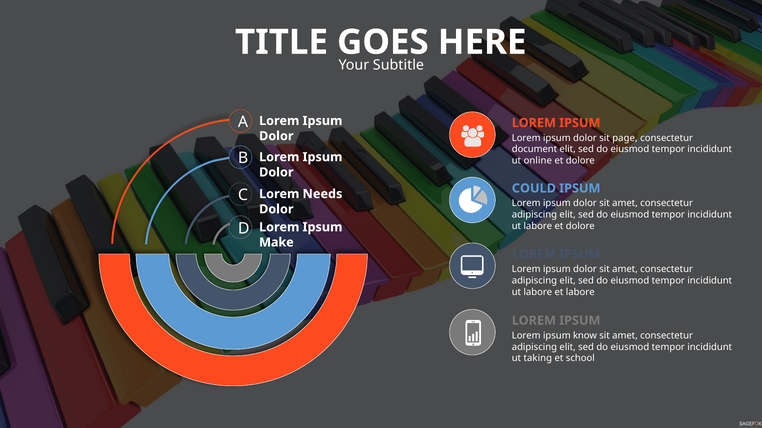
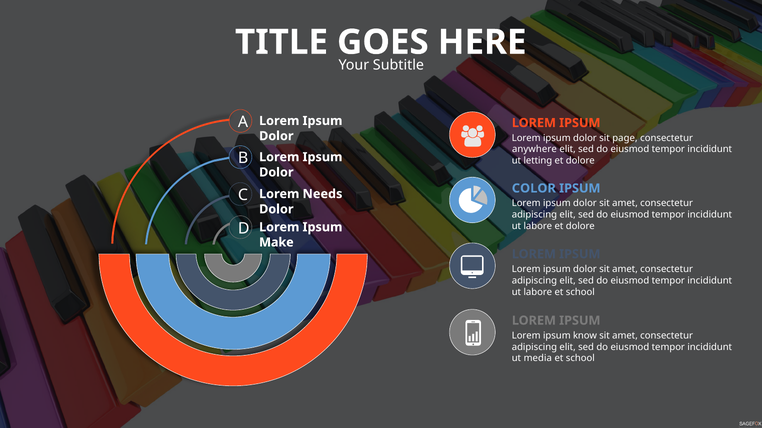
document: document -> anywhere (534, 150)
online: online -> letting (538, 161)
COULD: COULD -> COLOR (534, 189)
labore et labore: labore -> school (580, 292)
taking: taking -> media (538, 359)
